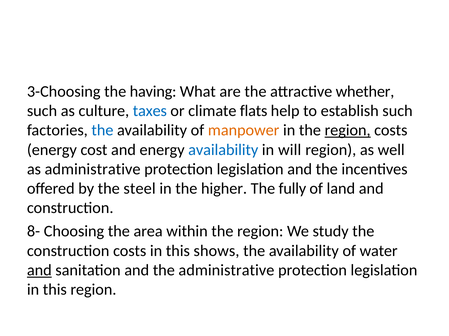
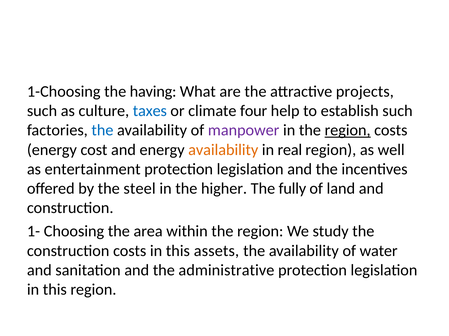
3-Choosing: 3-Choosing -> 1-Choosing (64, 92)
whether: whether -> projects (365, 92)
flats: flats -> four (254, 111)
manpower colour: orange -> purple (244, 131)
availability colour: blue -> orange (223, 150)
will: will -> real (290, 150)
as administrative: administrative -> entertainment (93, 169)
8-: 8- -> 1- (34, 232)
shows: shows -> assets (216, 251)
and underline: present -> none (39, 271)
